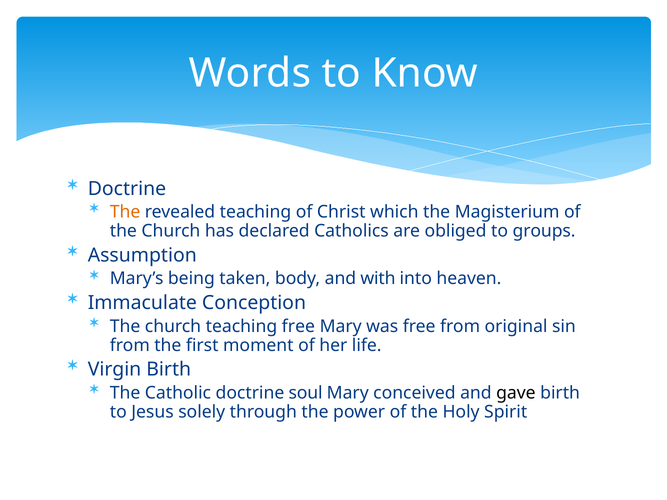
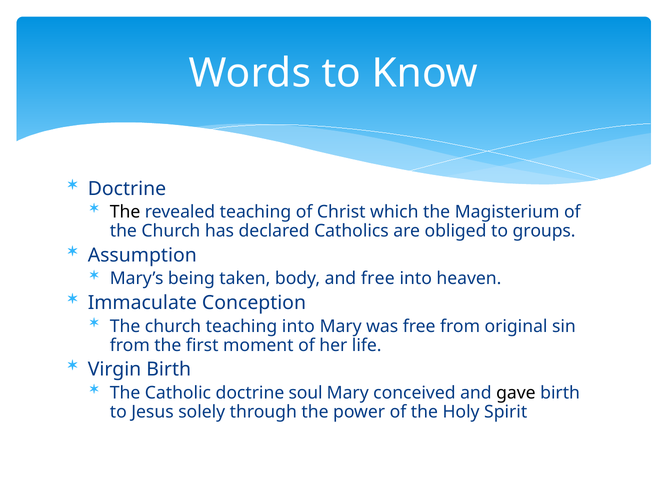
The colour: orange -> black (125, 212)
and with: with -> free (378, 279)
teaching free: free -> into (298, 326)
